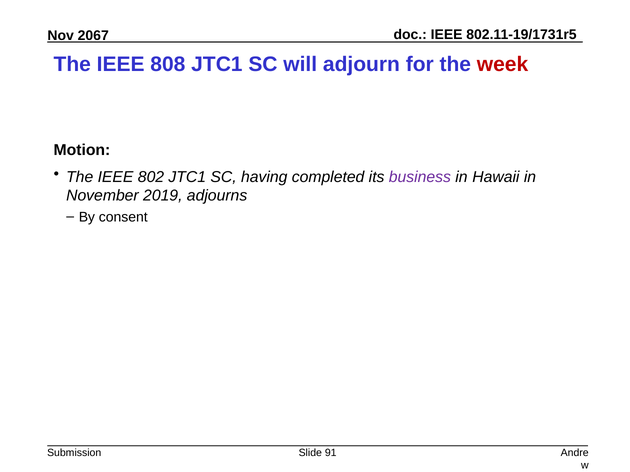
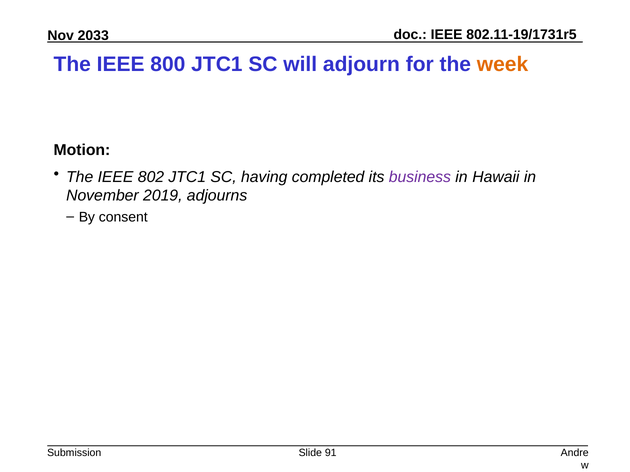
2067: 2067 -> 2033 (93, 36)
808: 808 -> 800 (168, 65)
week colour: red -> orange (503, 65)
